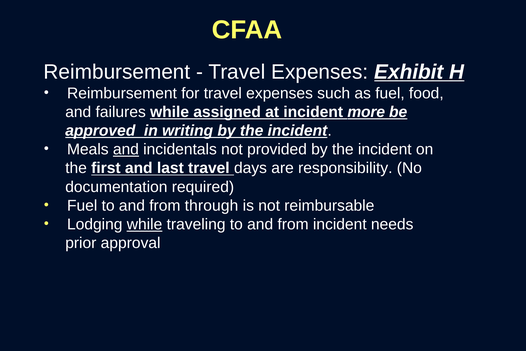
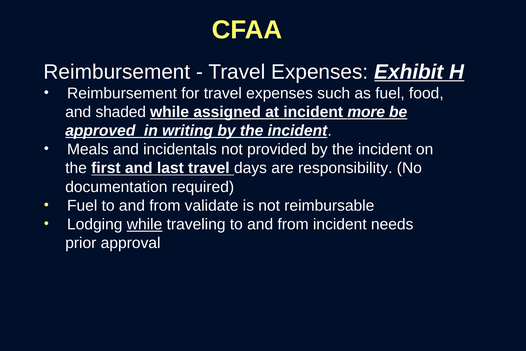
failures: failures -> shaded (121, 112)
and underline: present -> none (126, 149)
through: through -> validate (212, 205)
